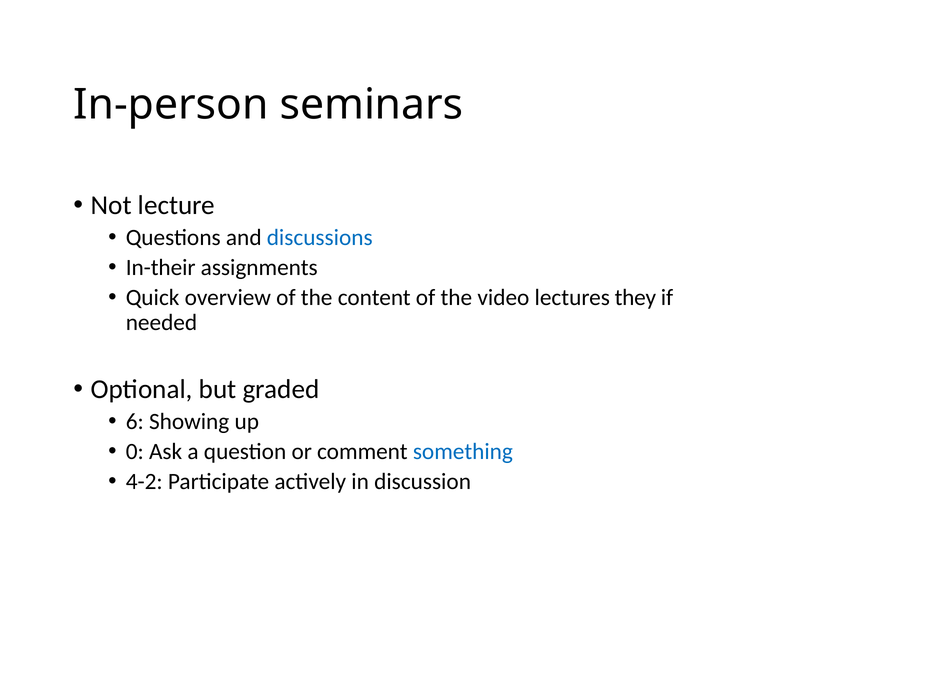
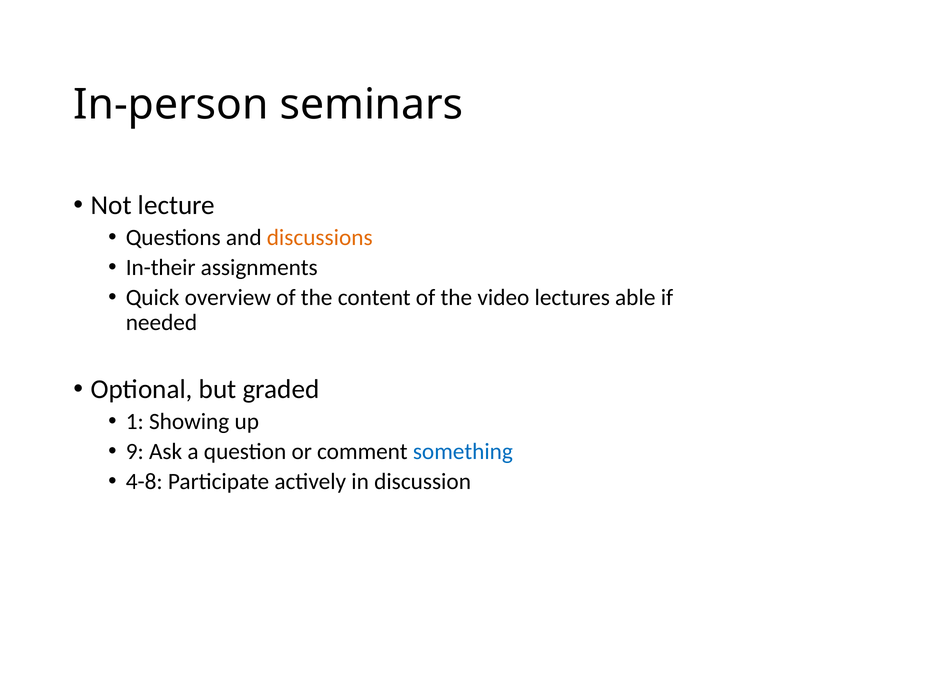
discussions colour: blue -> orange (320, 237)
they: they -> able (635, 297)
6: 6 -> 1 (135, 422)
0: 0 -> 9 (135, 452)
4-2: 4-2 -> 4-8 (144, 482)
